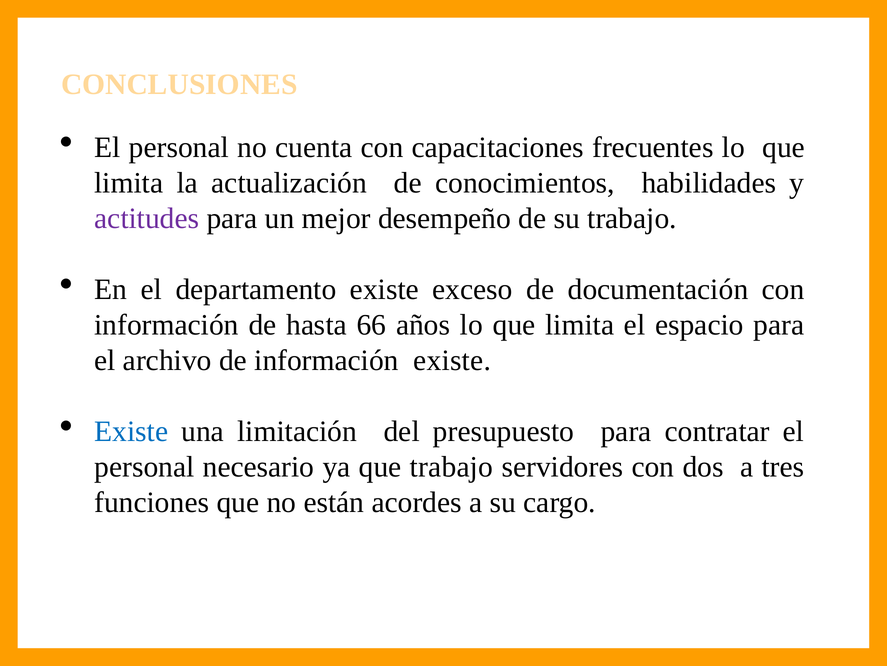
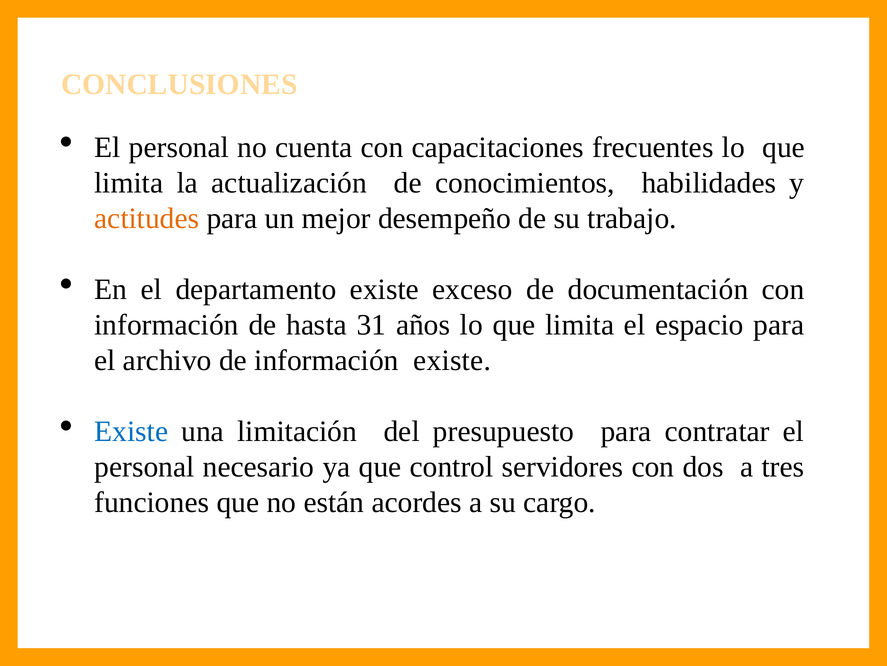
actitudes colour: purple -> orange (147, 218)
66: 66 -> 31 (371, 325)
que trabajo: trabajo -> control (452, 467)
